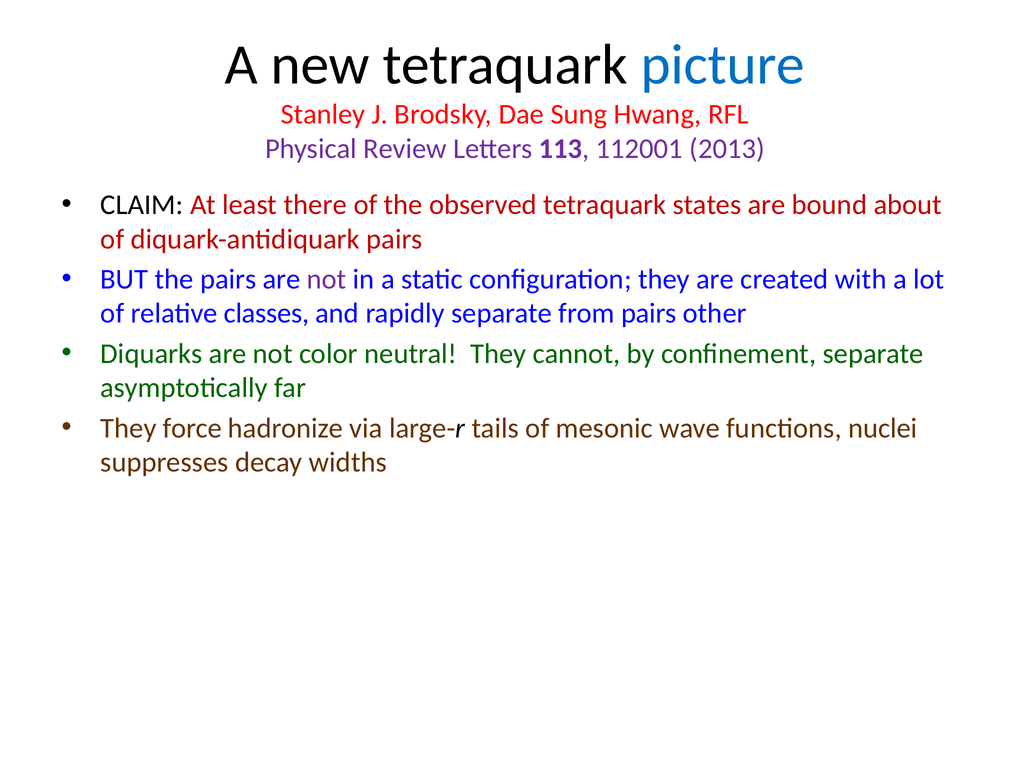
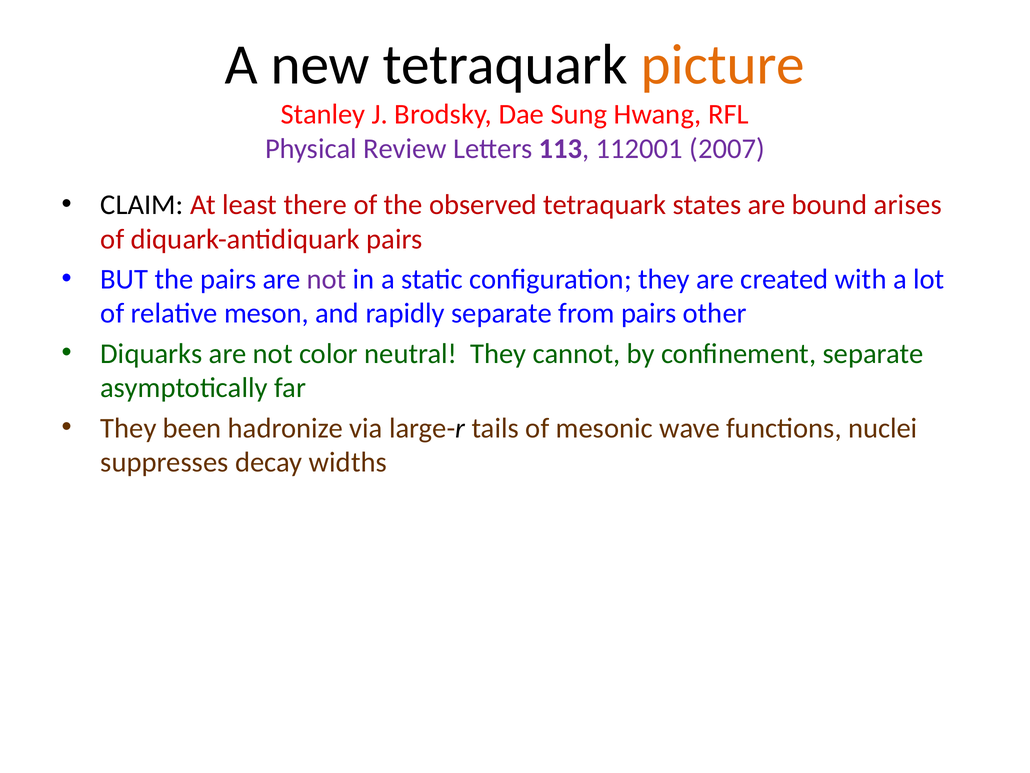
picture colour: blue -> orange (723, 65)
2013: 2013 -> 2007 (727, 149)
about: about -> arises (908, 205)
classes: classes -> meson (266, 313)
force: force -> been (192, 428)
